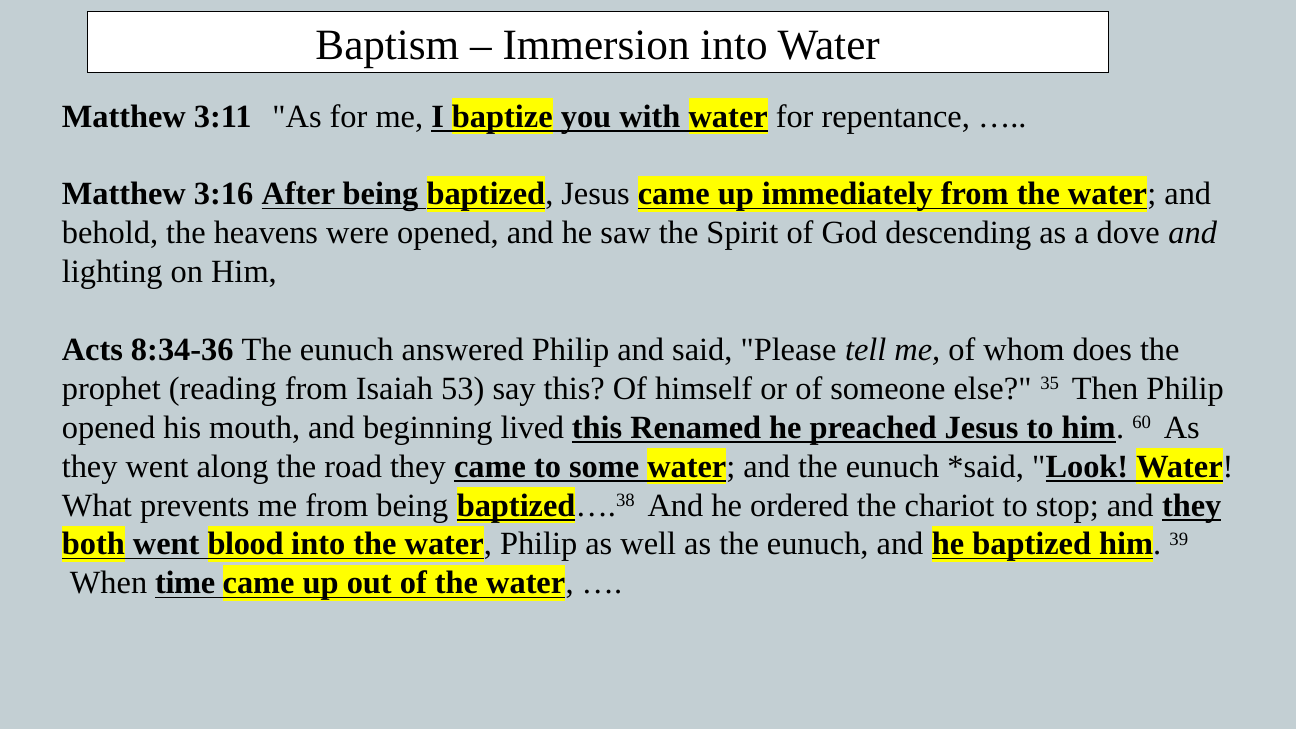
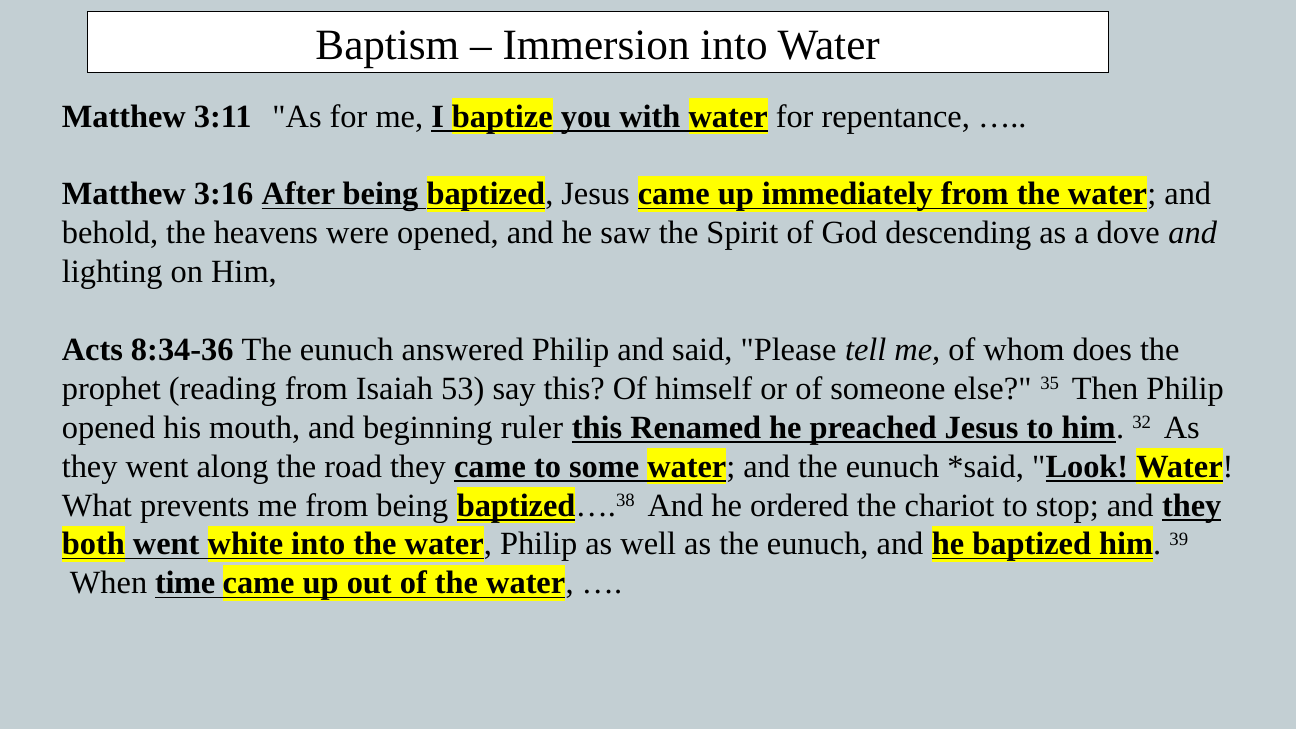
lived: lived -> ruler (532, 428)
60: 60 -> 32 (1142, 422)
blood: blood -> white (245, 544)
